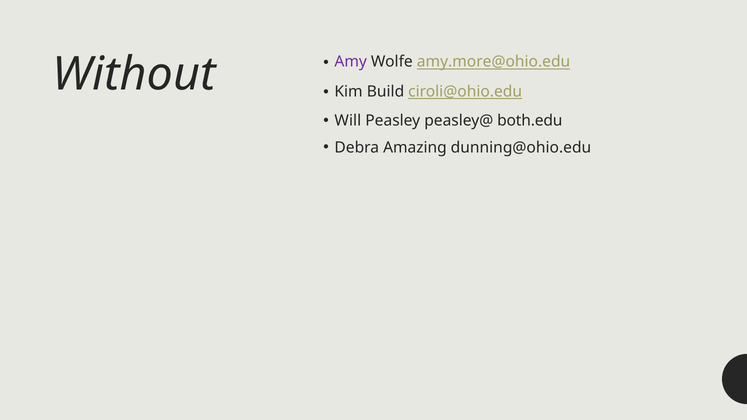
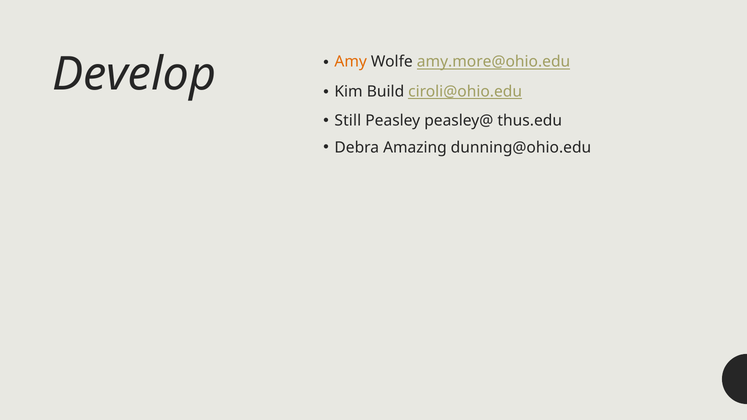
Without: Without -> Develop (134, 74)
Amy colour: purple -> orange (351, 62)
Will: Will -> Still (348, 121)
both.edu: both.edu -> thus.edu (530, 121)
